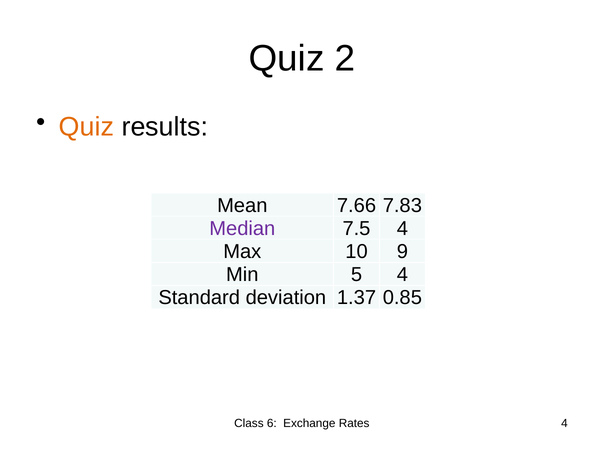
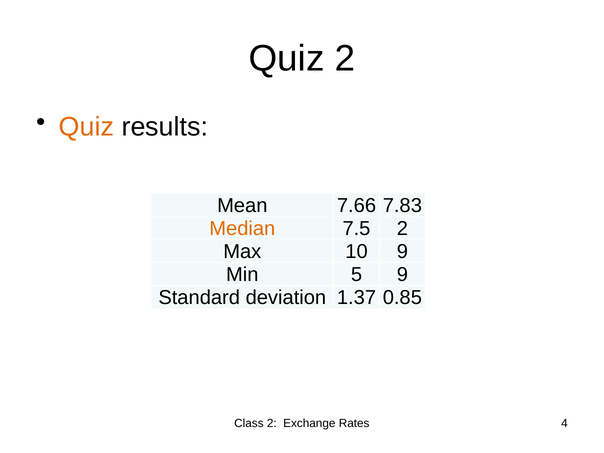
Median colour: purple -> orange (242, 229)
7.5 4: 4 -> 2 (402, 229)
5 4: 4 -> 9 (402, 275)
Class 6: 6 -> 2 (272, 423)
